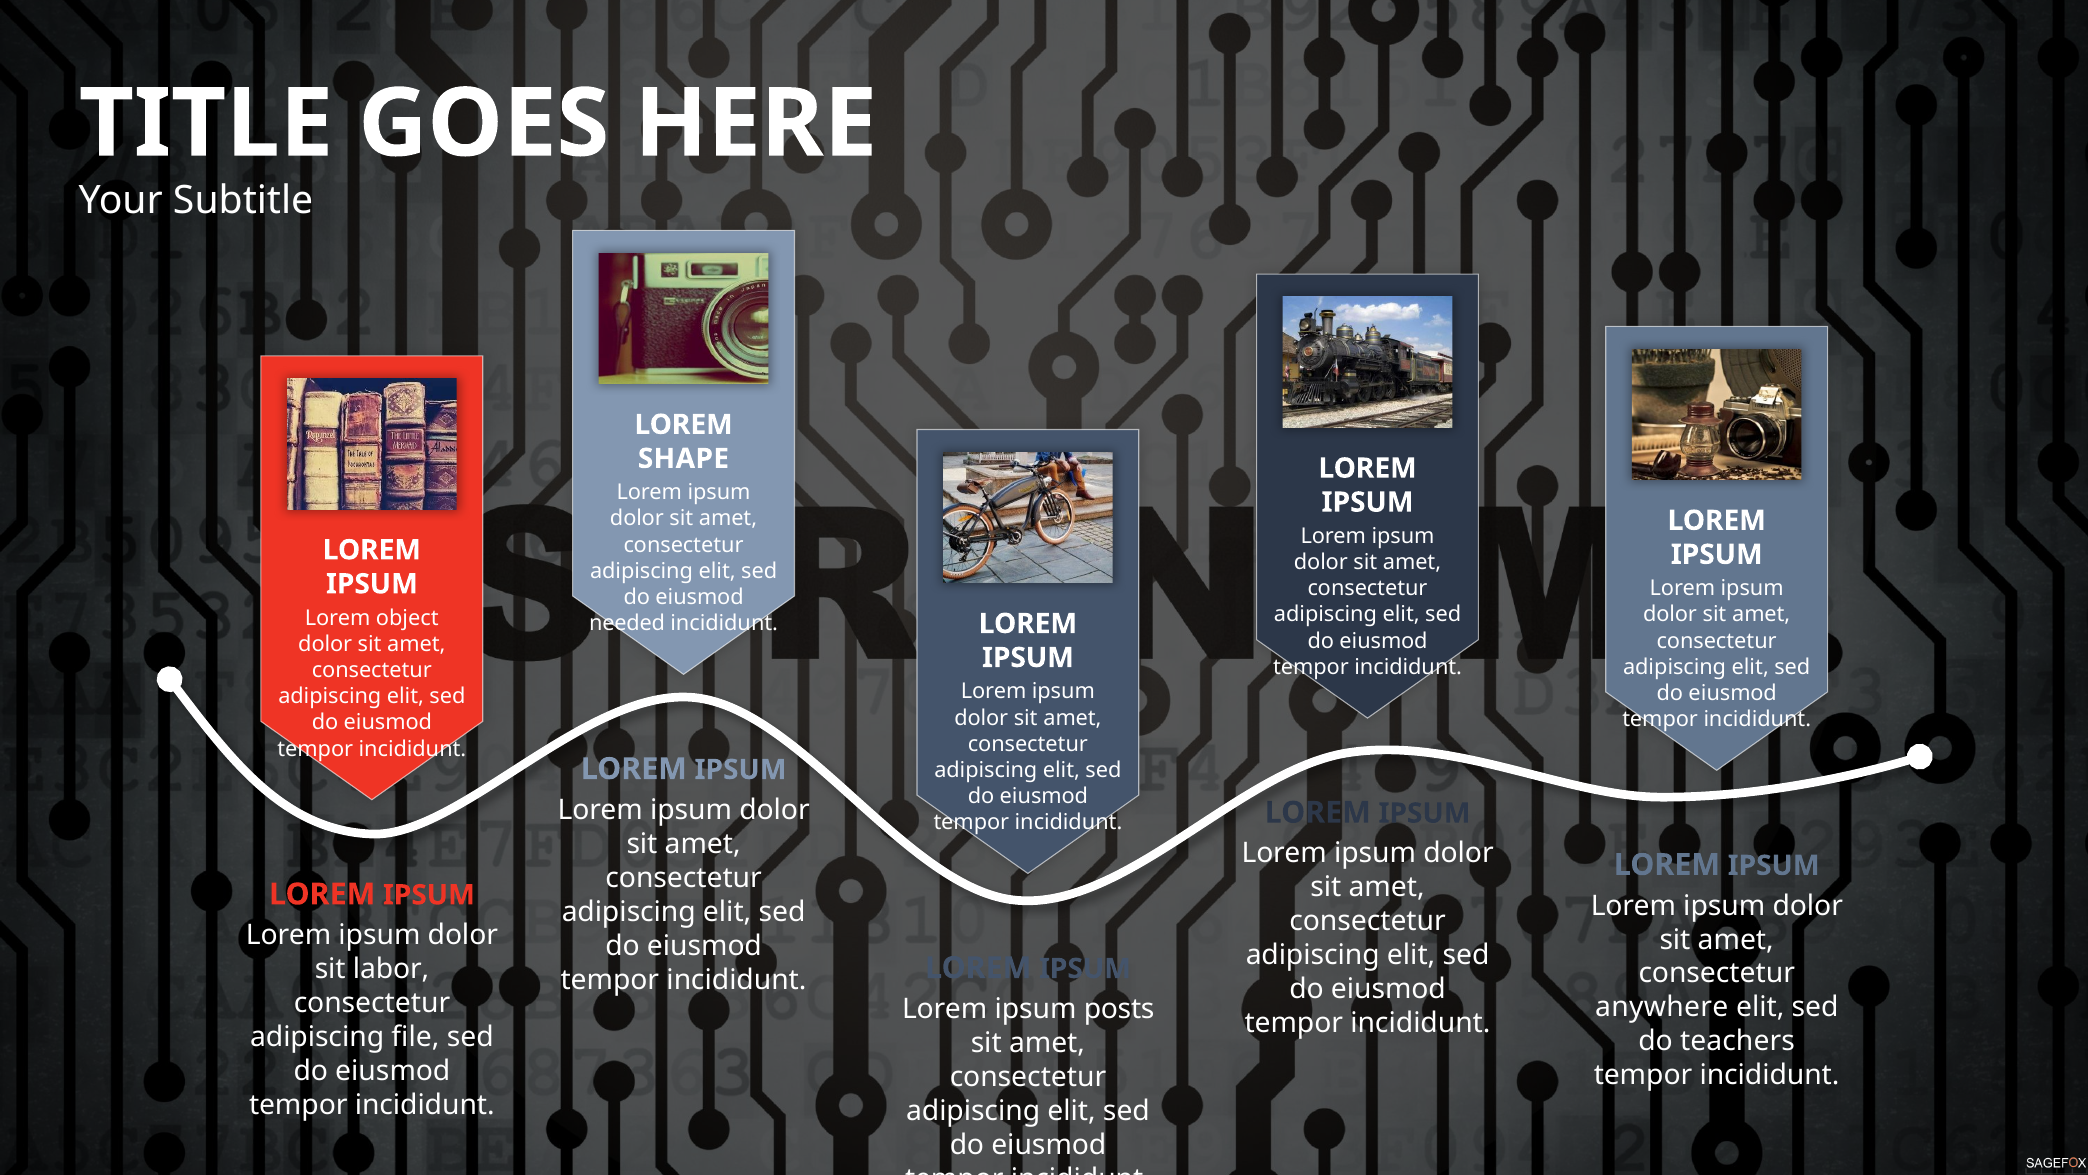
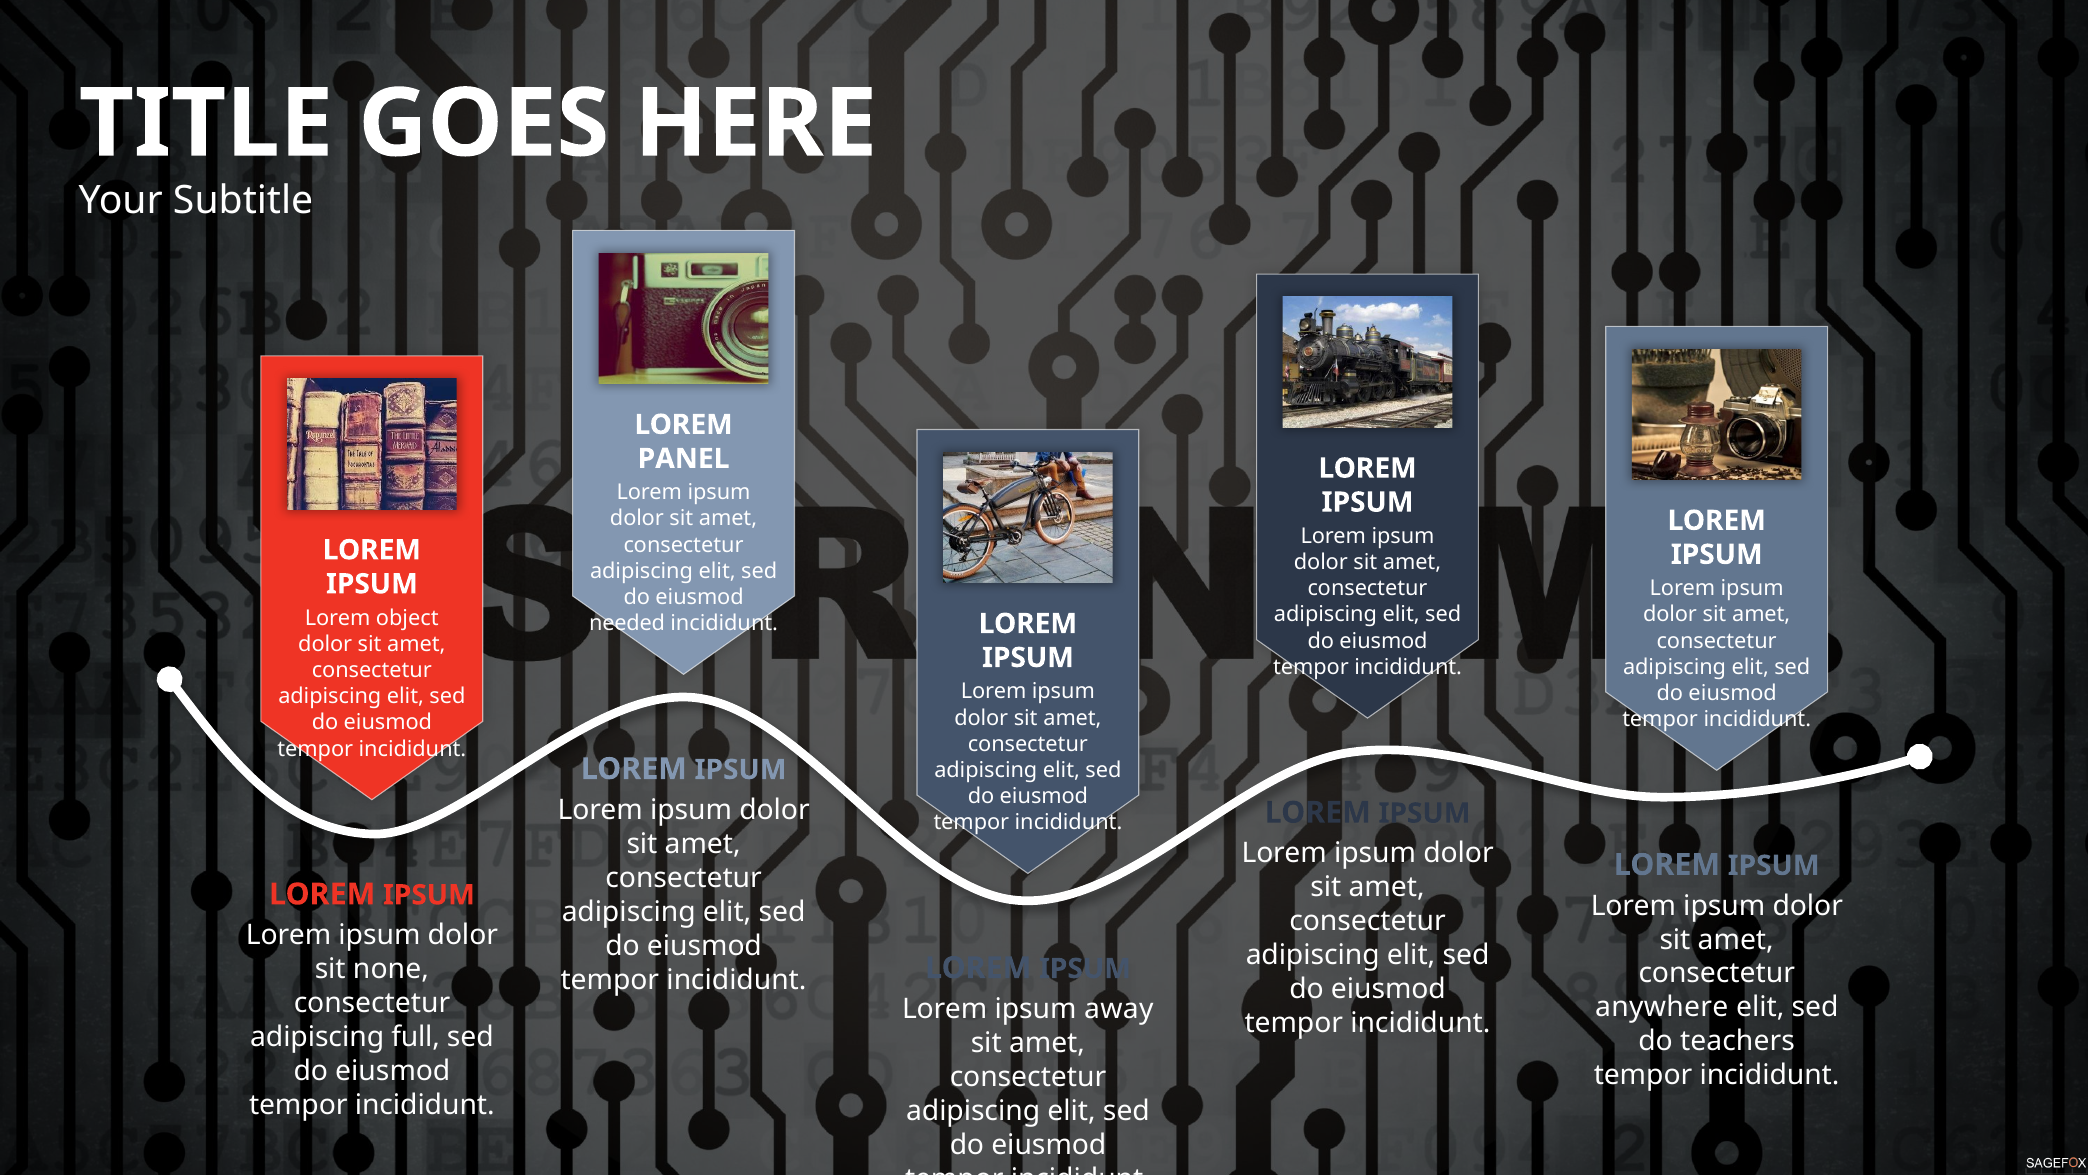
SHAPE: SHAPE -> PANEL (684, 458)
labor: labor -> none (391, 969)
posts: posts -> away (1119, 1008)
file: file -> full (416, 1037)
